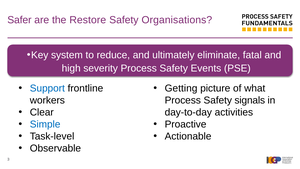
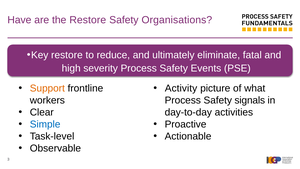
Safer: Safer -> Have (19, 20)
Key system: system -> restore (67, 55)
Support colour: blue -> orange (47, 88)
Getting: Getting -> Activity (181, 88)
